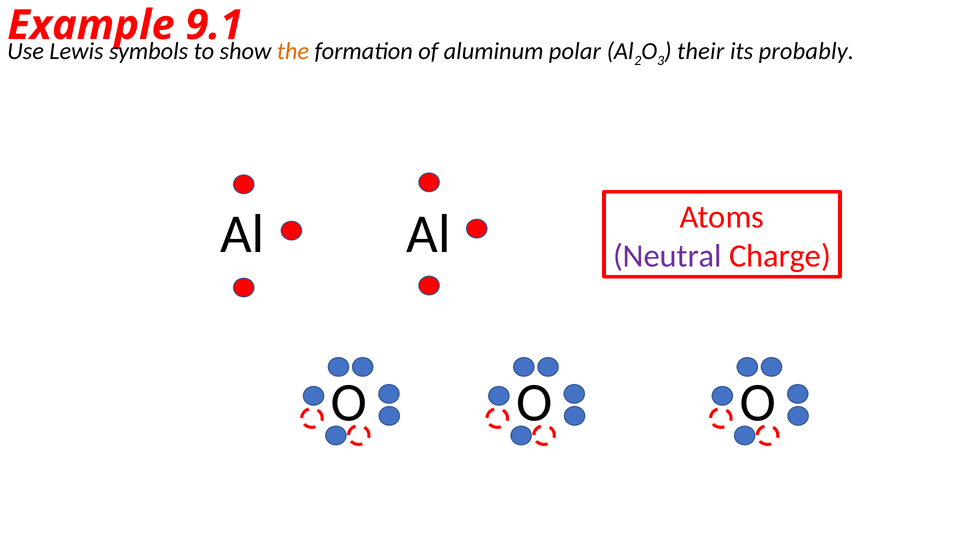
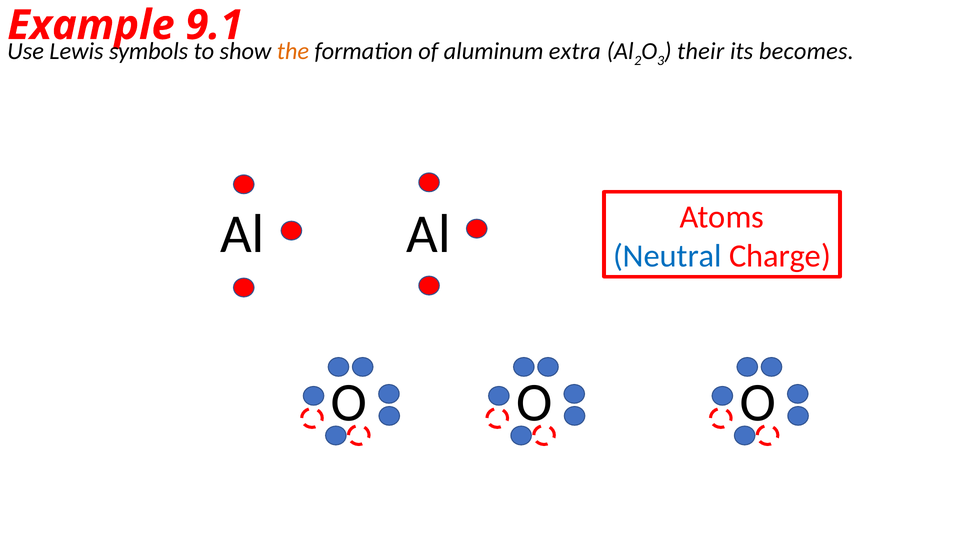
polar: polar -> extra (575, 51)
probably: probably -> becomes (806, 51)
Neutral colour: purple -> blue (667, 256)
